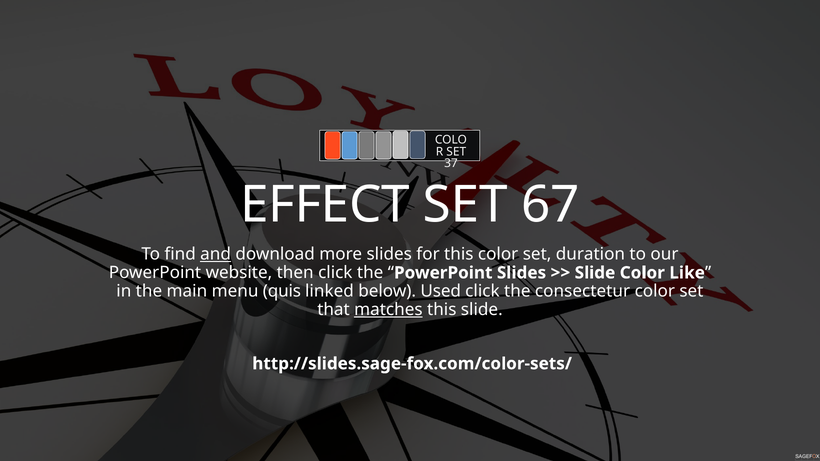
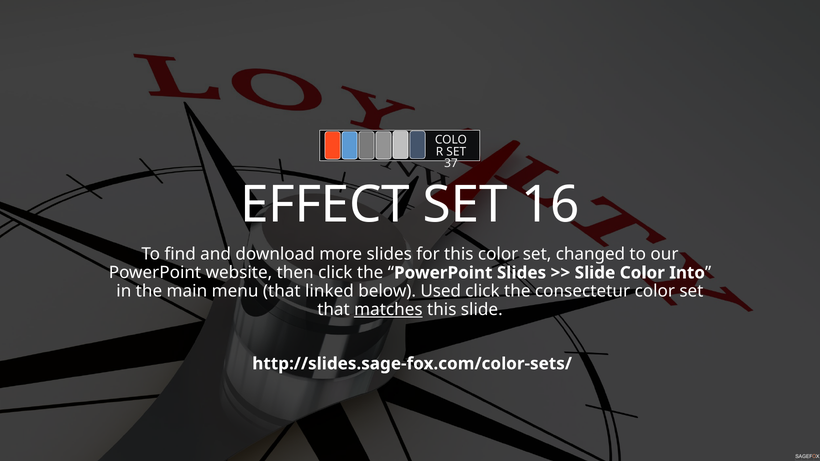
67: 67 -> 16 (550, 205)
and underline: present -> none (216, 254)
duration: duration -> changed (590, 254)
Like: Like -> Into (687, 273)
menu quis: quis -> that (282, 291)
